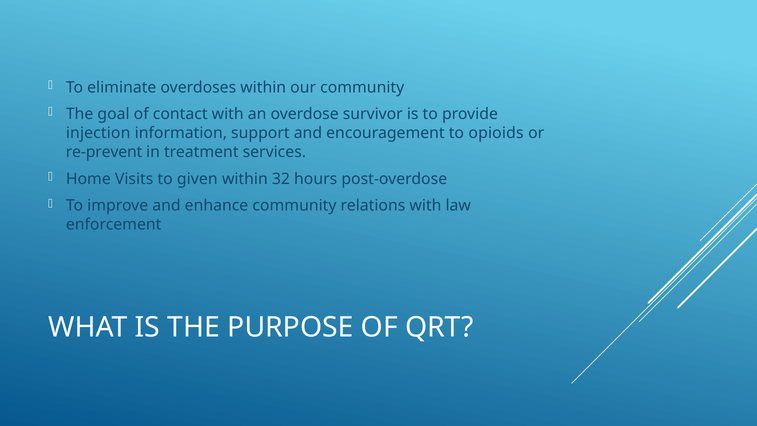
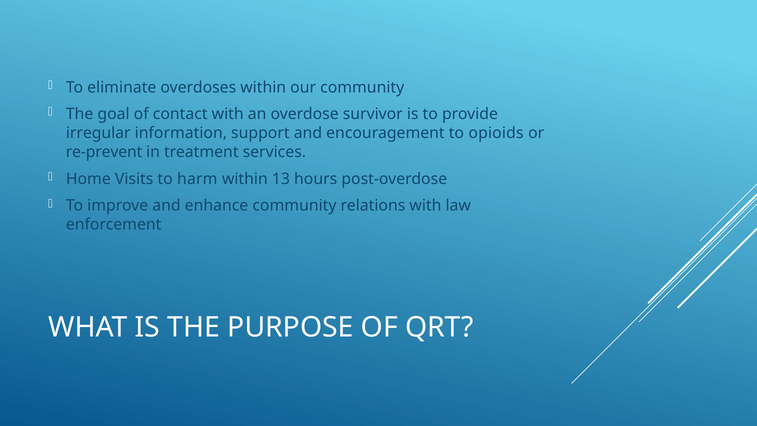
injection: injection -> irregular (98, 133)
given: given -> harm (197, 179)
32: 32 -> 13 (281, 179)
